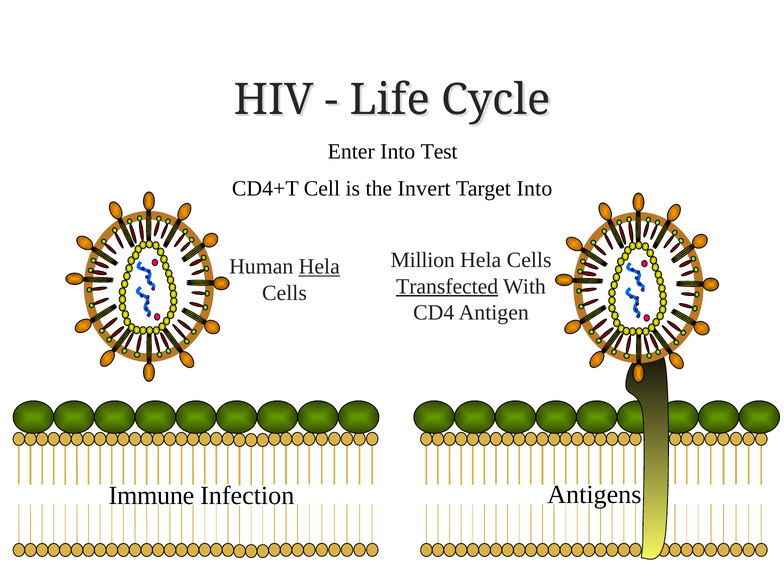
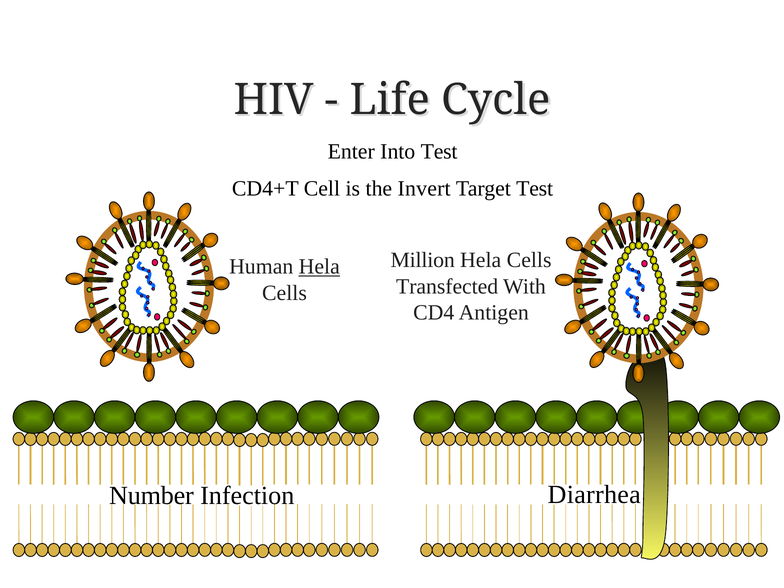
Target Into: Into -> Test (535, 189)
Transfected underline: present -> none (447, 286)
Immune: Immune -> Number (151, 495)
Antigens: Antigens -> Diarrhea (594, 494)
